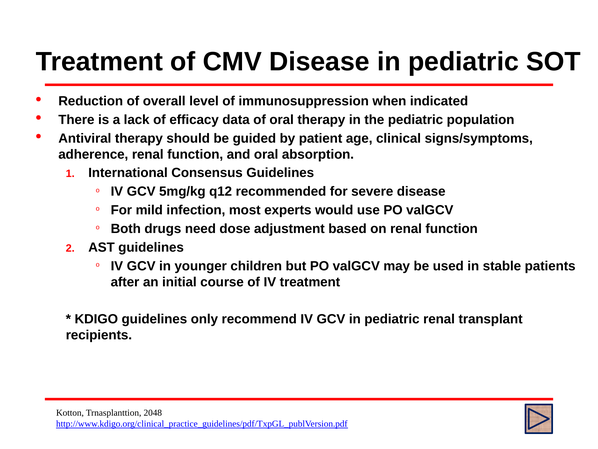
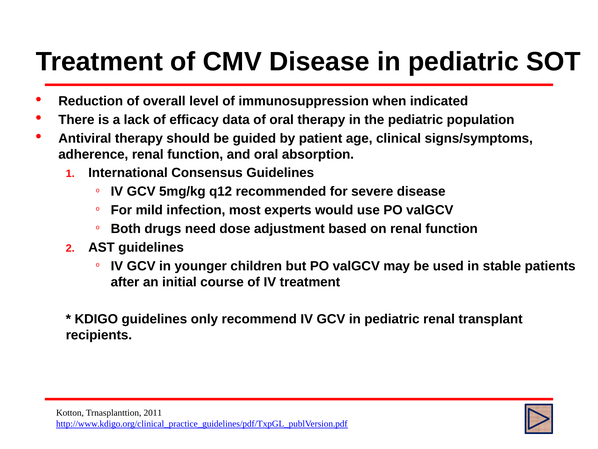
2048: 2048 -> 2011 (153, 412)
